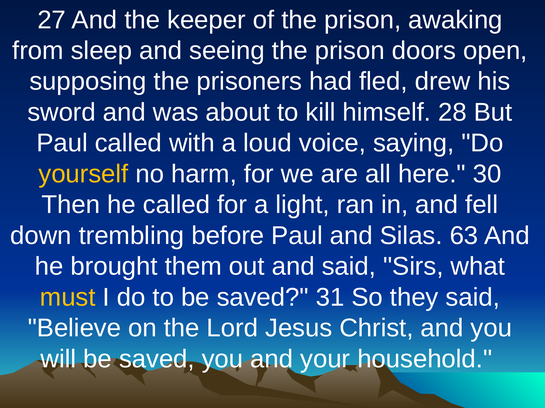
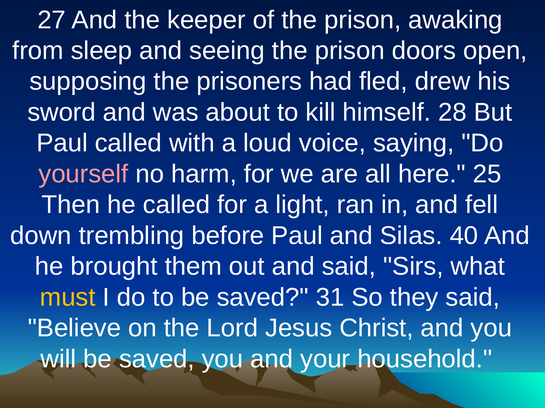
yourself colour: yellow -> pink (83, 174)
30: 30 -> 25 (487, 174)
63: 63 -> 40 (464, 236)
